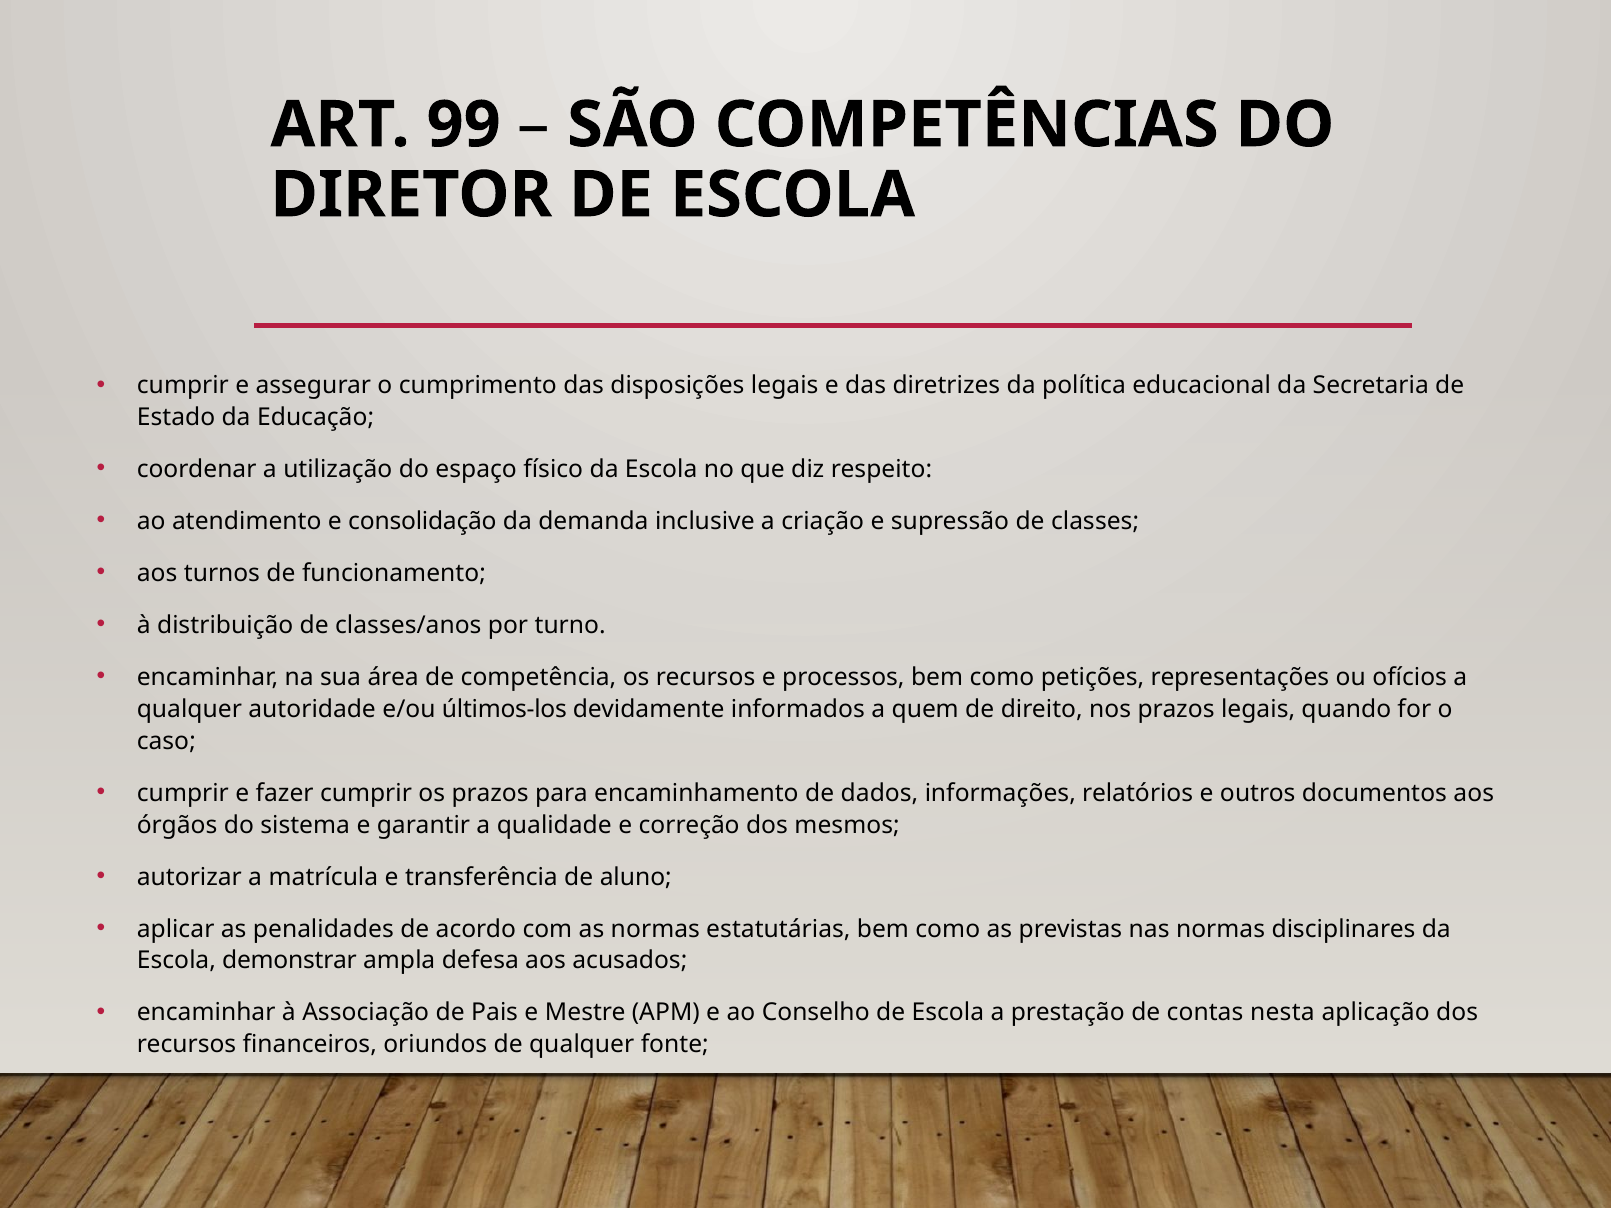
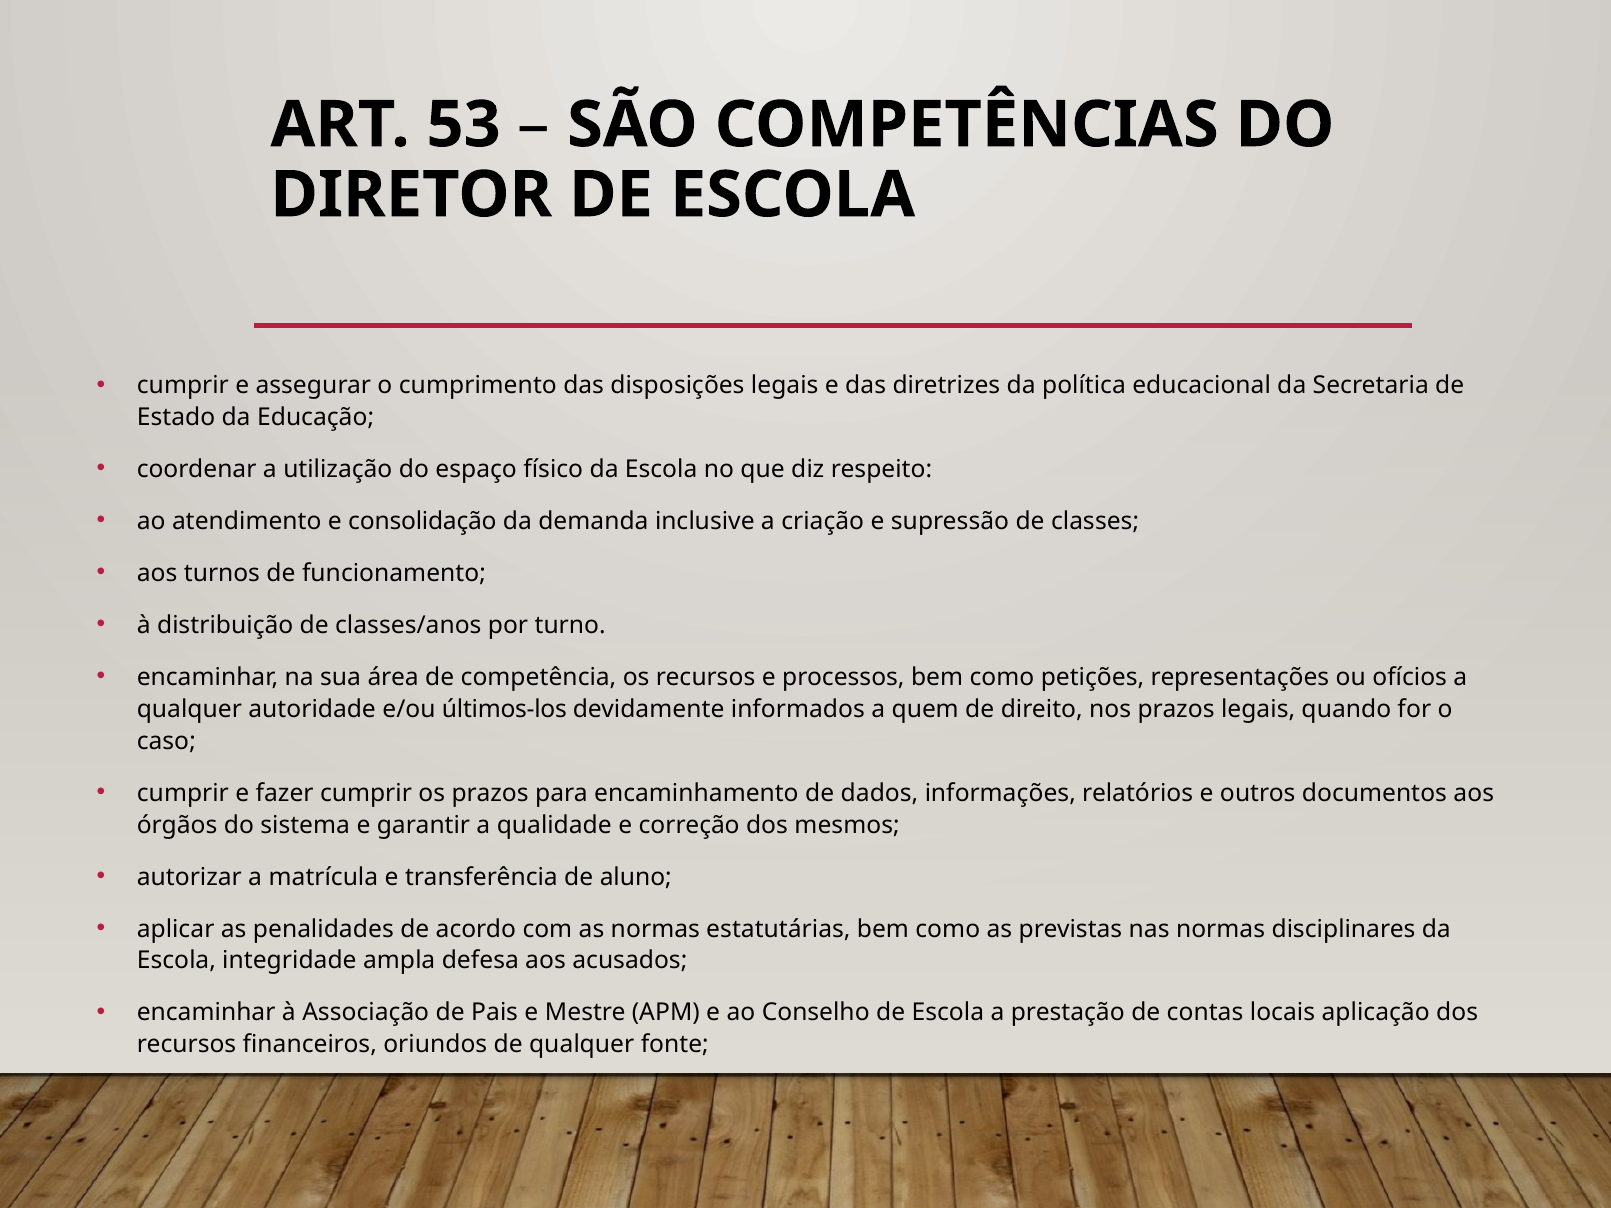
99: 99 -> 53 (464, 125)
demonstrar: demonstrar -> integridade (289, 961)
nesta: nesta -> locais (1283, 1013)
